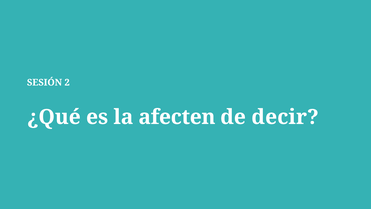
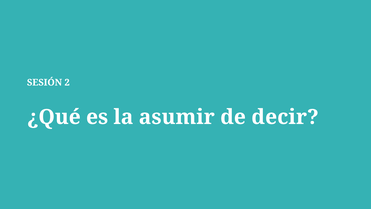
afecten: afecten -> asumir (177, 117)
